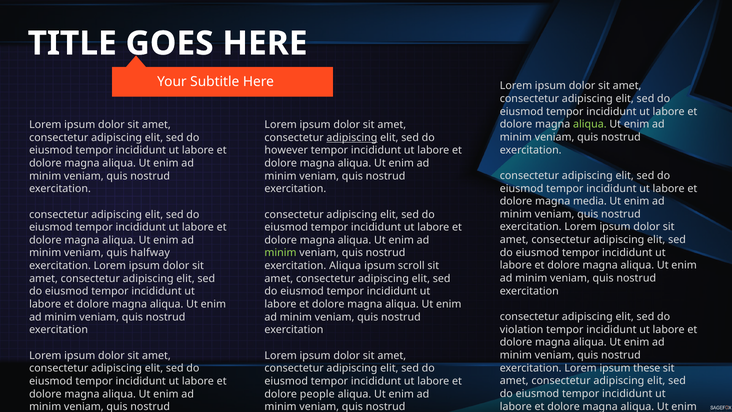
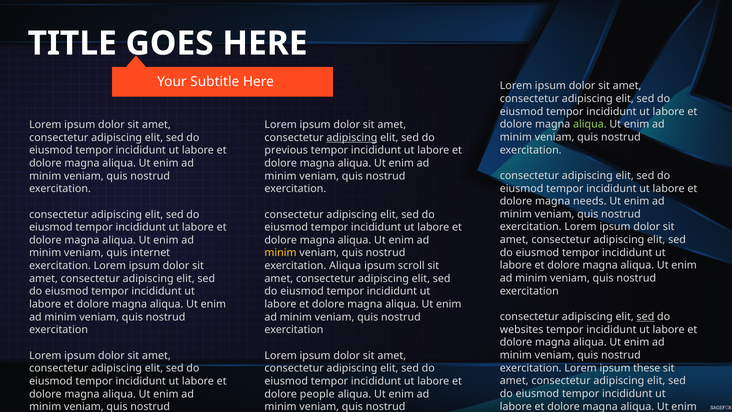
however: however -> previous (286, 150)
media: media -> needs (590, 201)
halfway: halfway -> internet (150, 253)
minim colour: light green -> yellow (281, 253)
sed underline: none -> present (645, 317)
violation: violation -> websites (522, 329)
